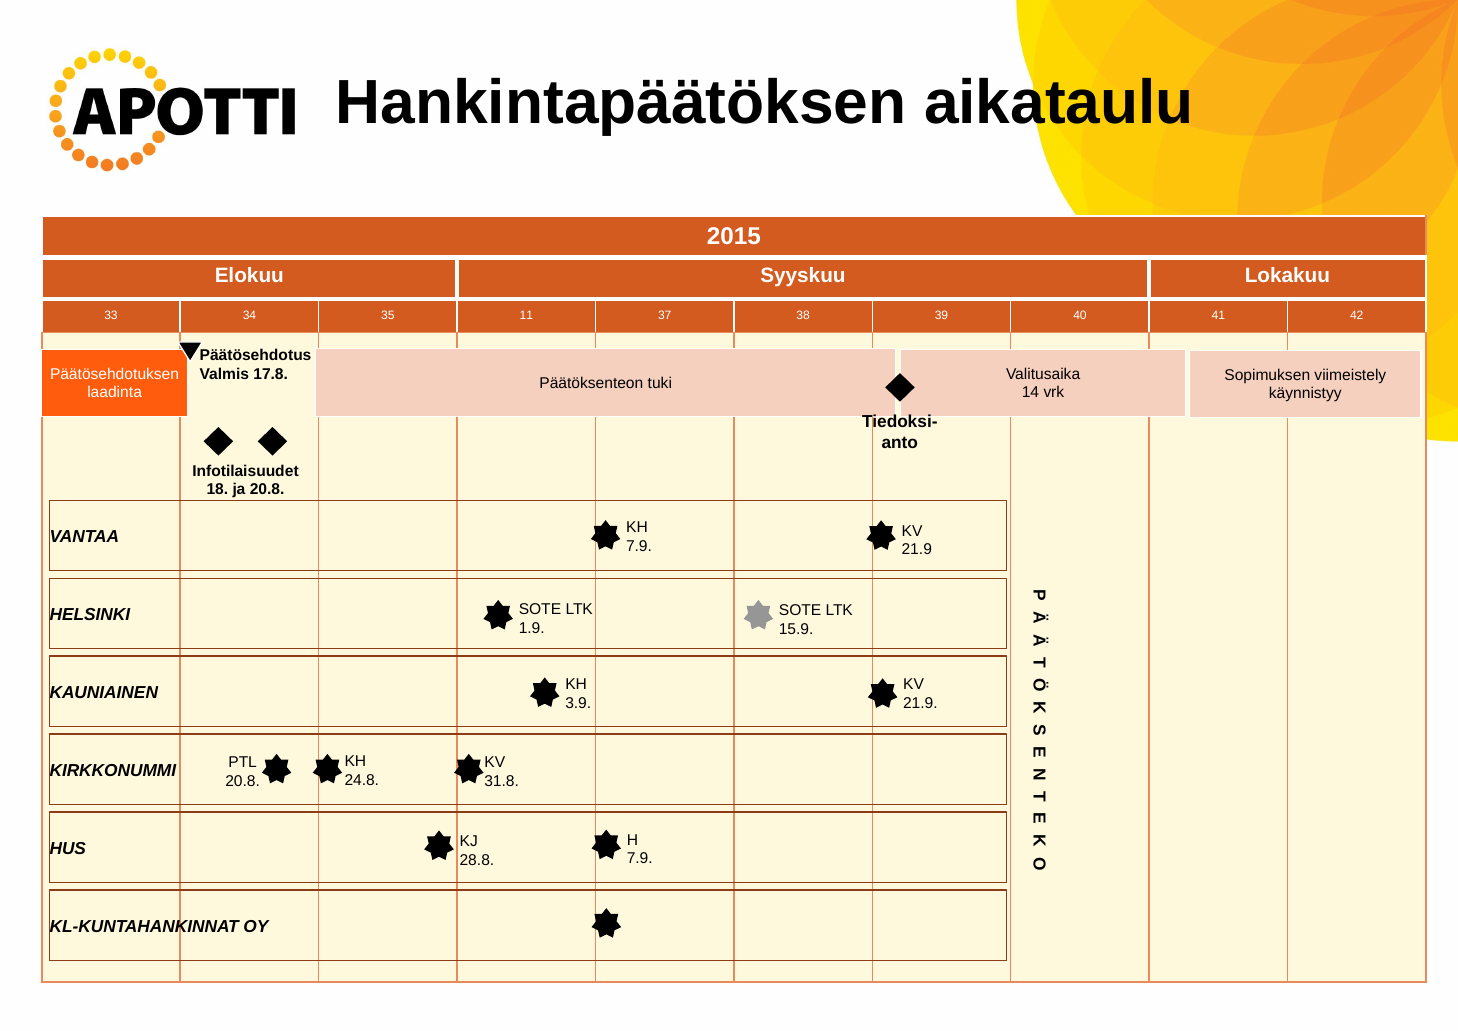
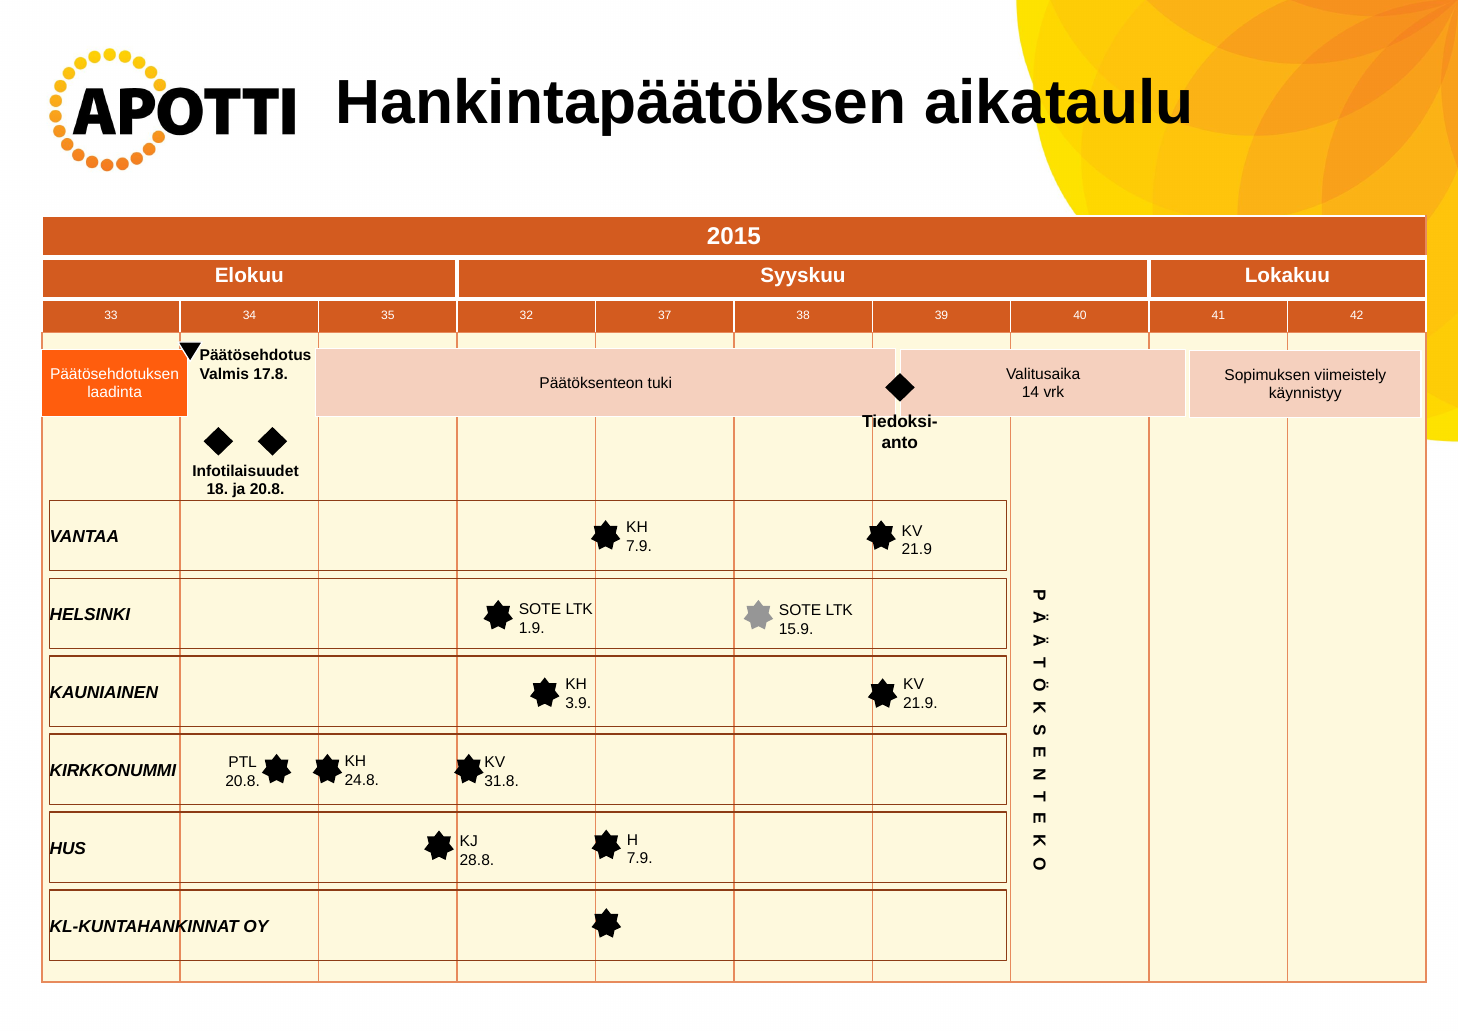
11: 11 -> 32 (526, 316)
